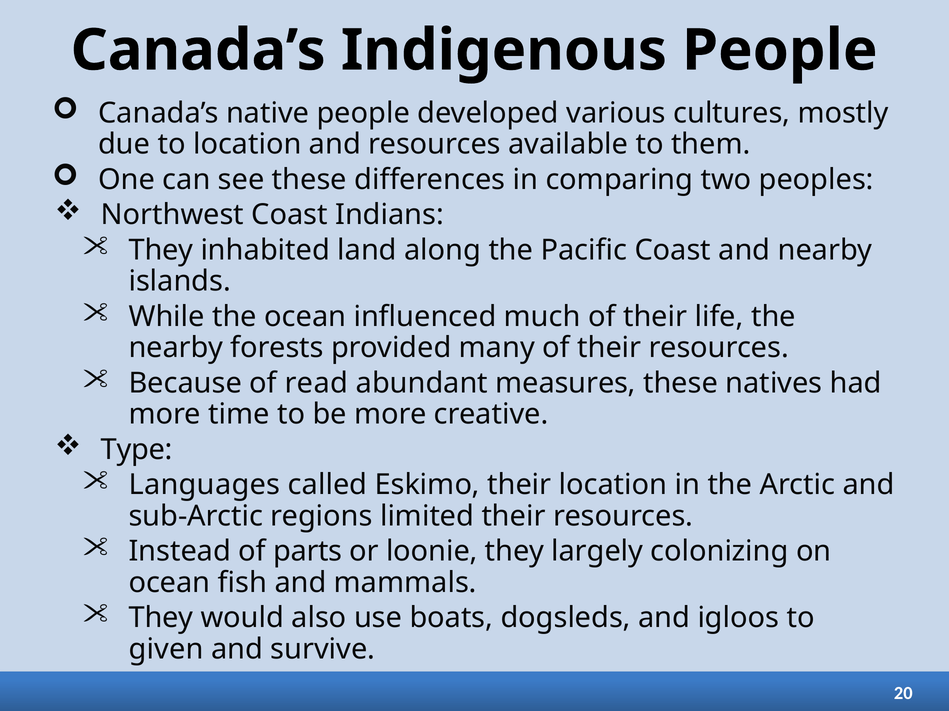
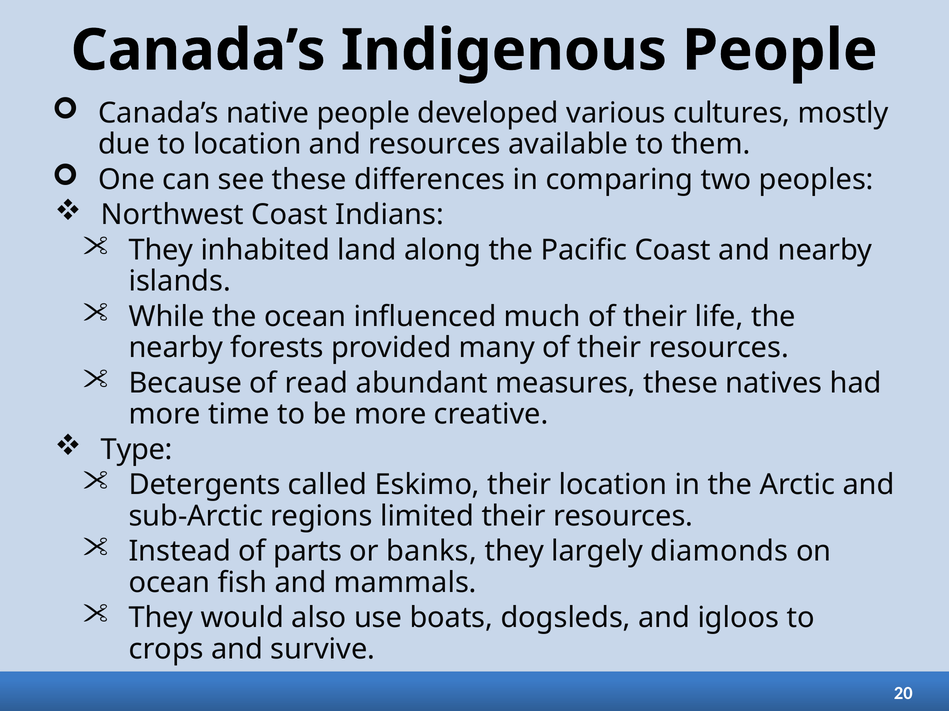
Languages: Languages -> Detergents (205, 485)
loonie: loonie -> banks (432, 552)
colonizing: colonizing -> diamonds (719, 552)
given: given -> crops (166, 650)
